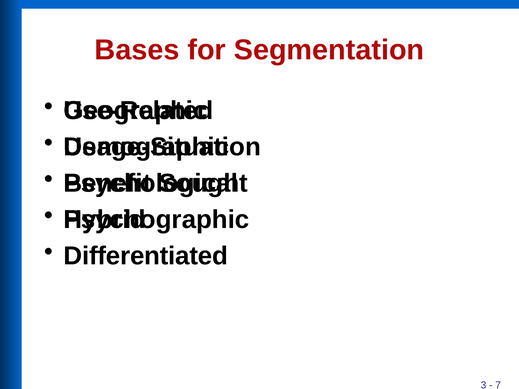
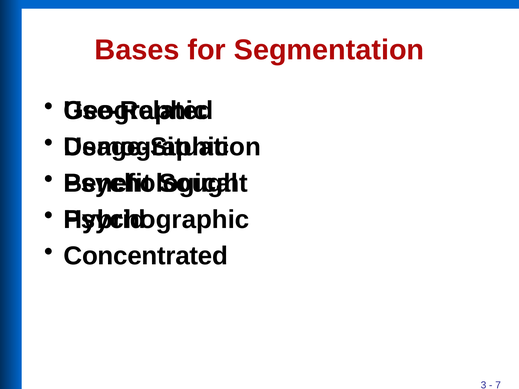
Differentiated: Differentiated -> Concentrated (146, 256)
